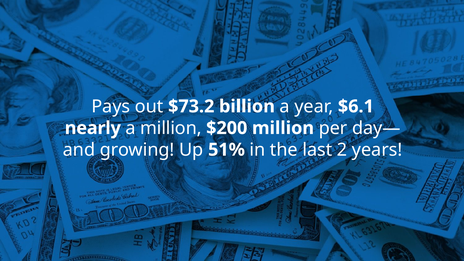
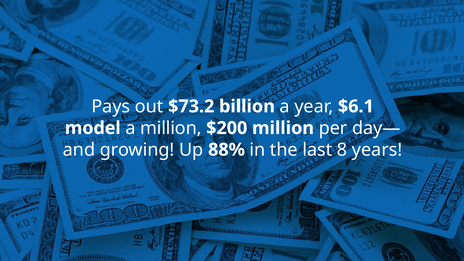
nearly: nearly -> model (93, 128)
51%: 51% -> 88% (226, 150)
2: 2 -> 8 (342, 150)
